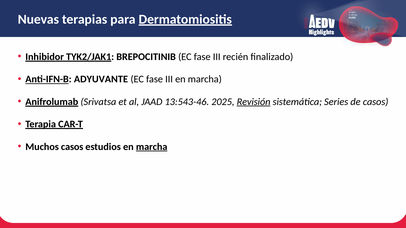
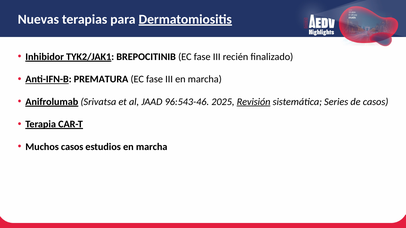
ADYUVANTE: ADYUVANTE -> PREMATURA (101, 79)
13:543-46: 13:543-46 -> 96:543-46 (187, 102)
marcha underline: present -> none (152, 147)
